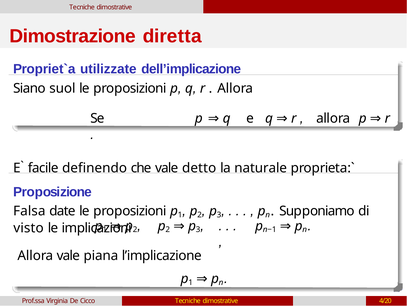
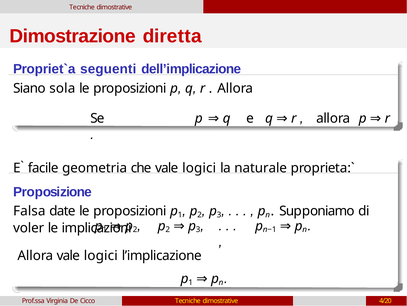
utilizzate: utilizzate -> seguenti (108, 69)
suol: suol -> sola (62, 88)
definendo: definendo -> geometria (95, 168)
che vale detto: detto -> logici (199, 168)
visto: visto -> voler (29, 228)
Allora vale piana: piana -> logici (101, 255)
